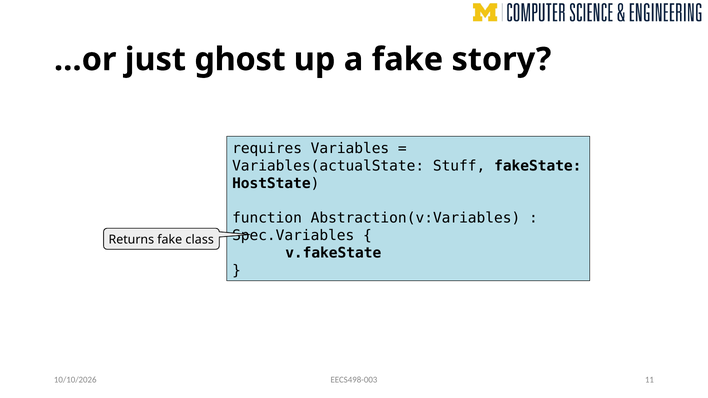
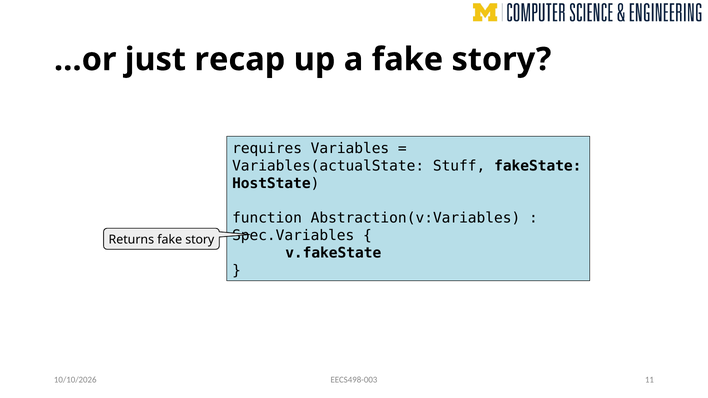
ghost: ghost -> recap (240, 59)
Returns fake class: class -> story (200, 240)
